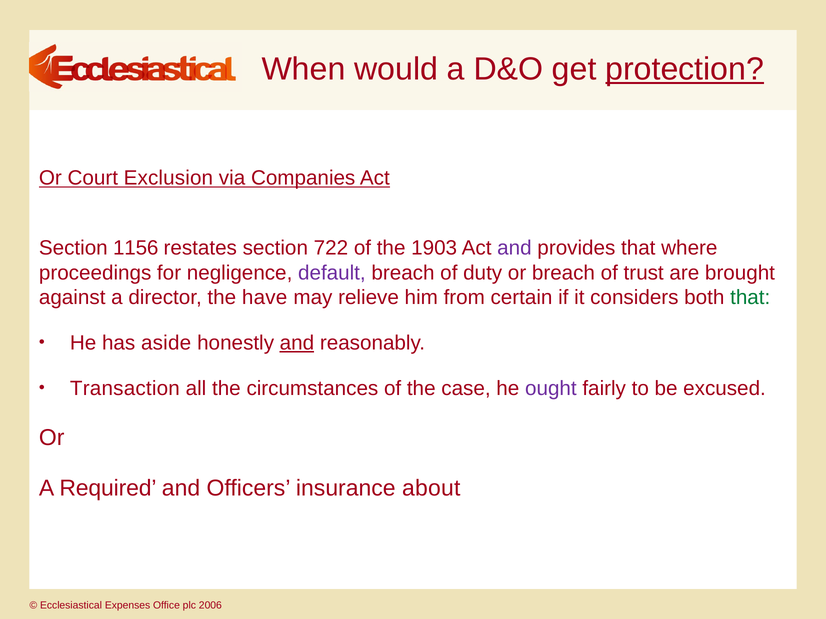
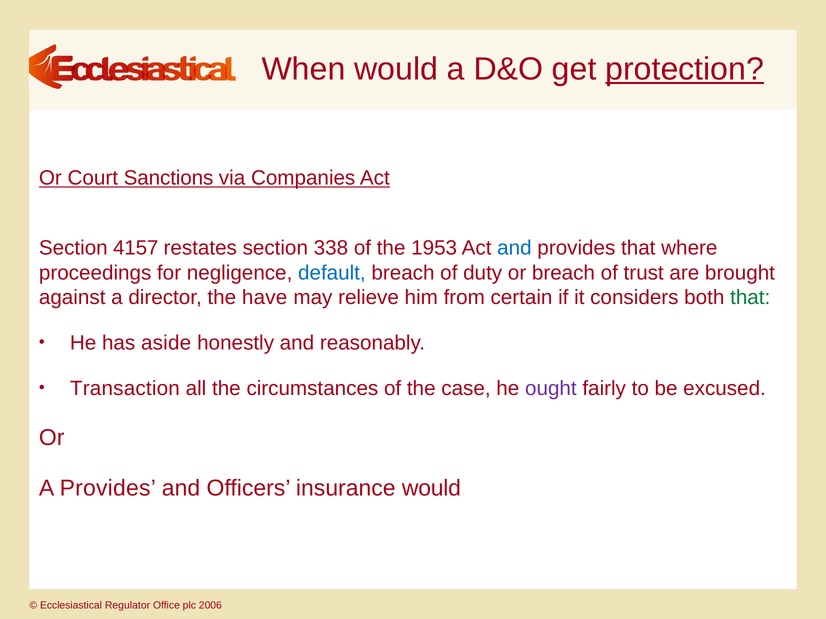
Exclusion: Exclusion -> Sanctions (169, 178)
1156: 1156 -> 4157 (136, 248)
722: 722 -> 338 (331, 248)
1903: 1903 -> 1953 (434, 248)
and colour: purple -> blue (514, 248)
default colour: purple -> blue (332, 273)
and underline: present -> none (297, 343)
A Required: Required -> Provides (108, 488)
insurance about: about -> would (431, 488)
Expenses: Expenses -> Regulator (128, 606)
